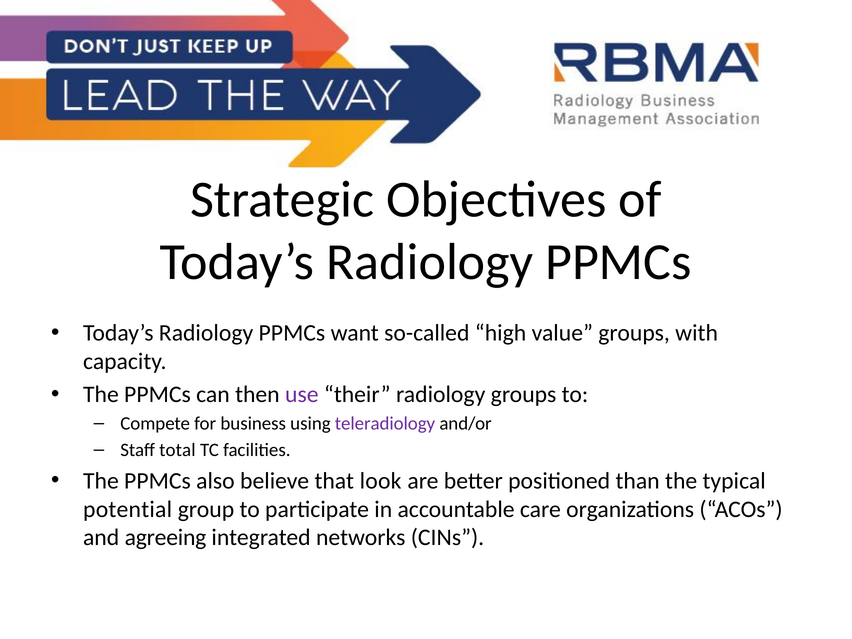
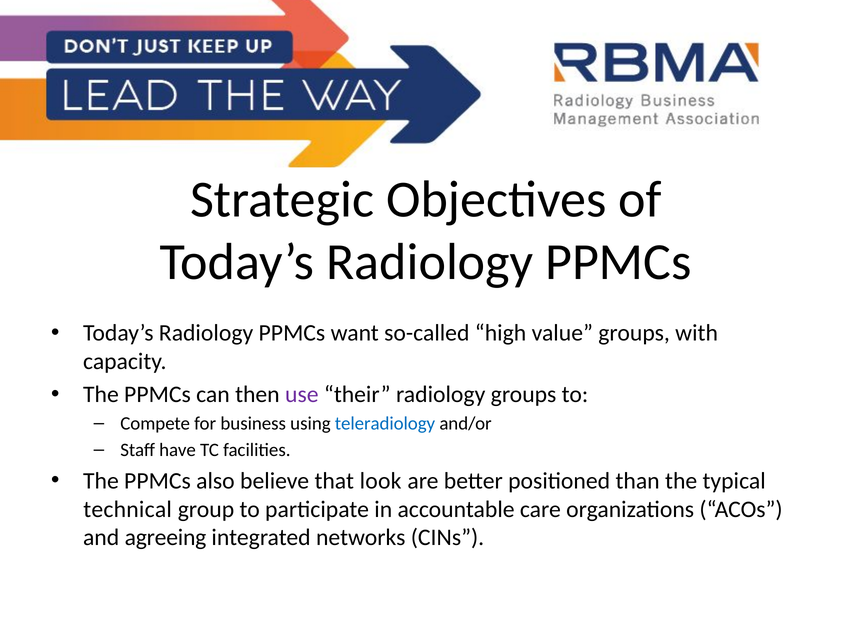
teleradiology colour: purple -> blue (385, 424)
total: total -> have (178, 450)
potential: potential -> technical (128, 509)
